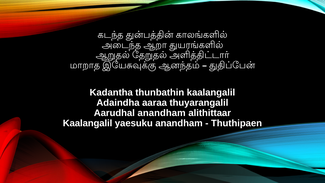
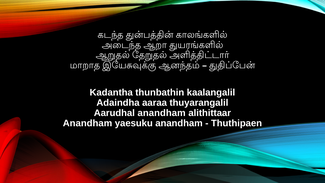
Kaalangalil: Kaalangalil -> Anandham (88, 123)
